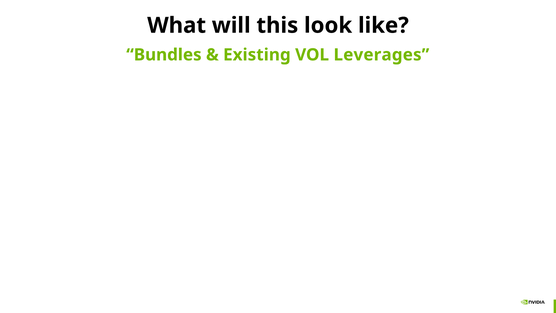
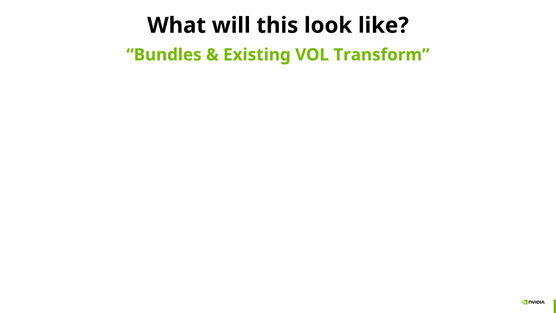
Leverages: Leverages -> Transform (381, 55)
